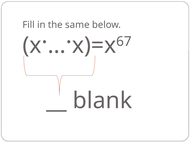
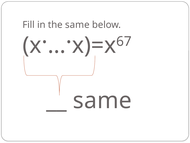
blank: blank -> same (102, 100)
